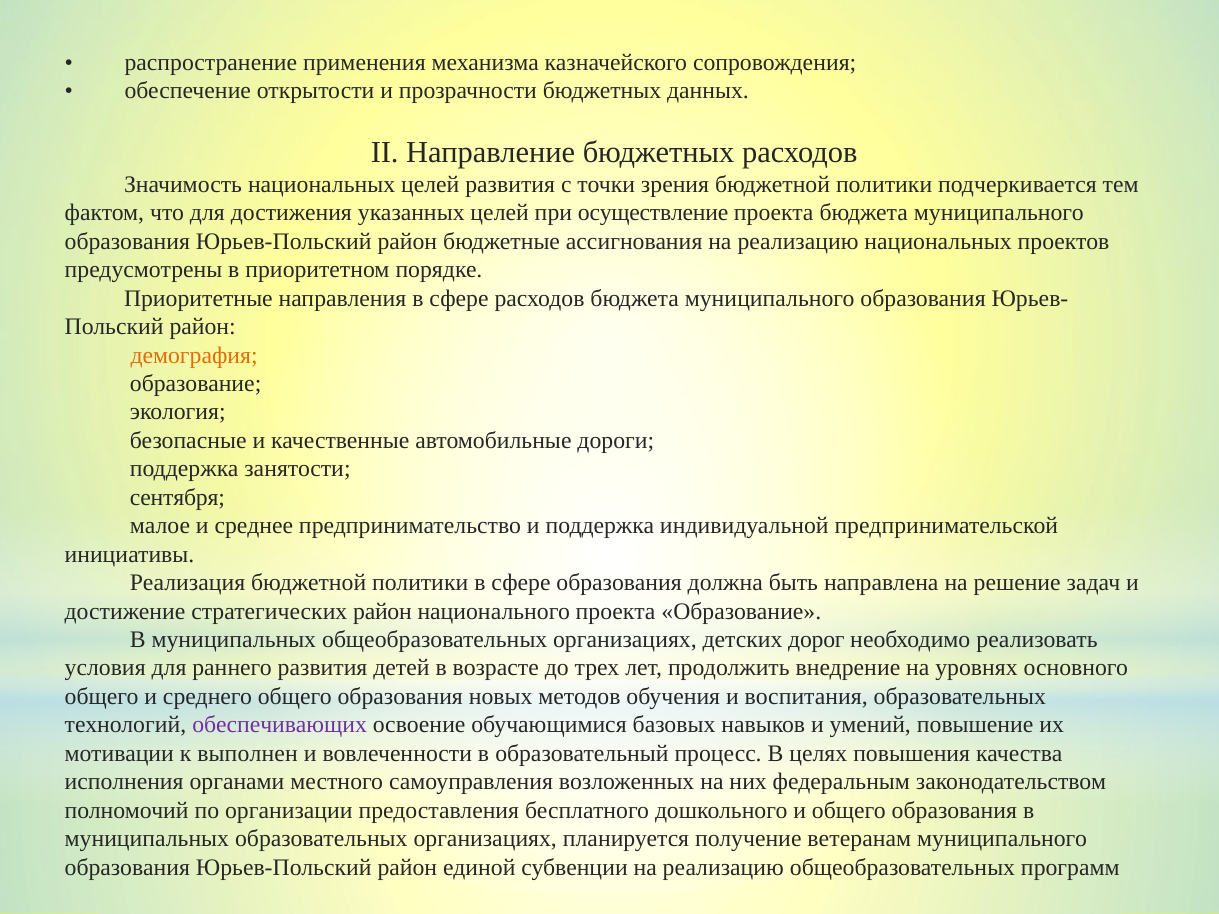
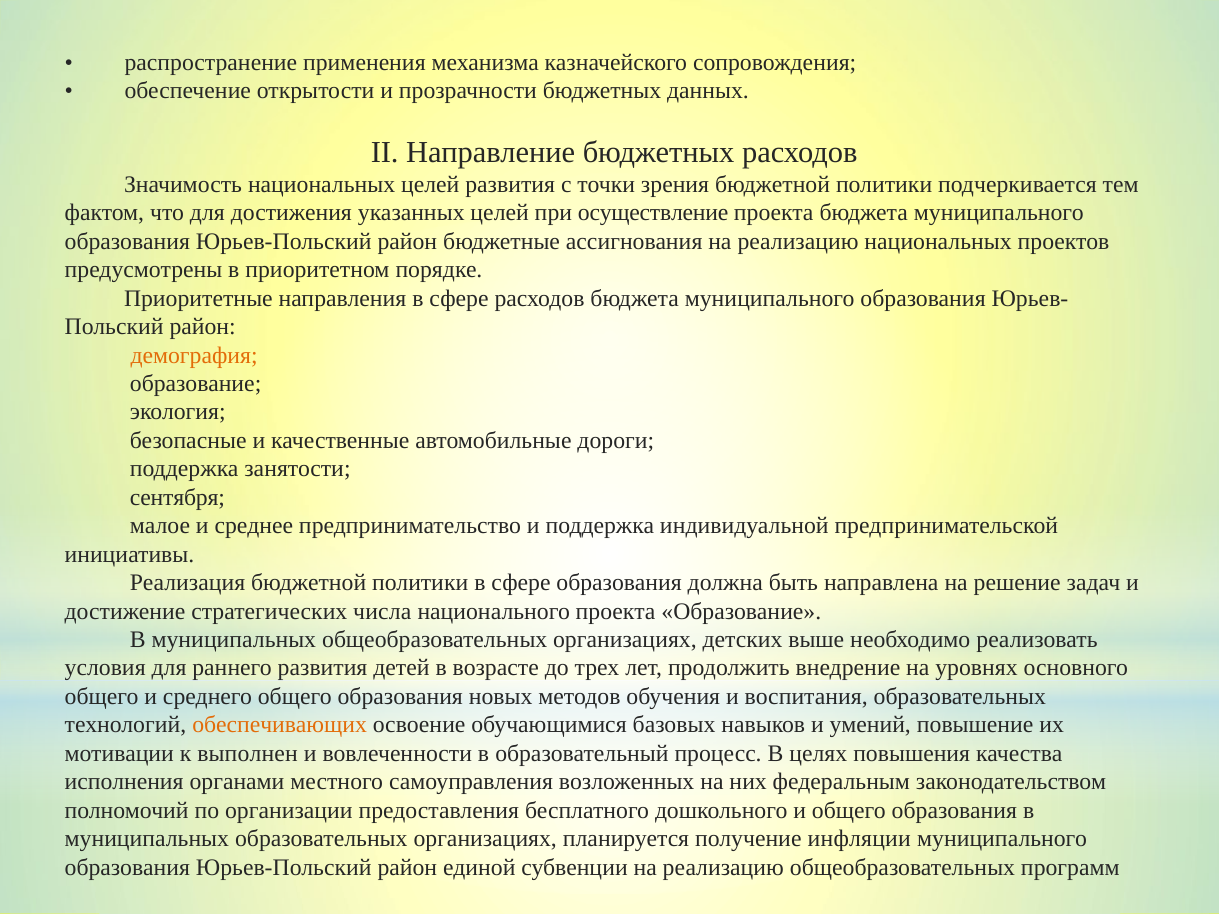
стратегических район: район -> числа (382, 611)
дорог: дорог -> выше (816, 640)
обеспечивающих colour: purple -> orange (280, 725)
ветеранам: ветеранам -> инфляции (859, 839)
